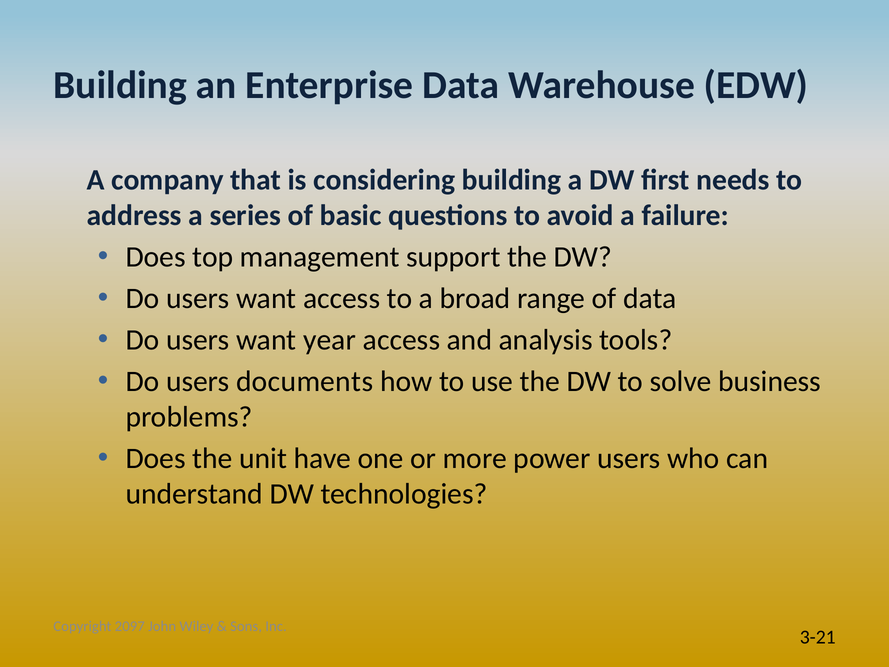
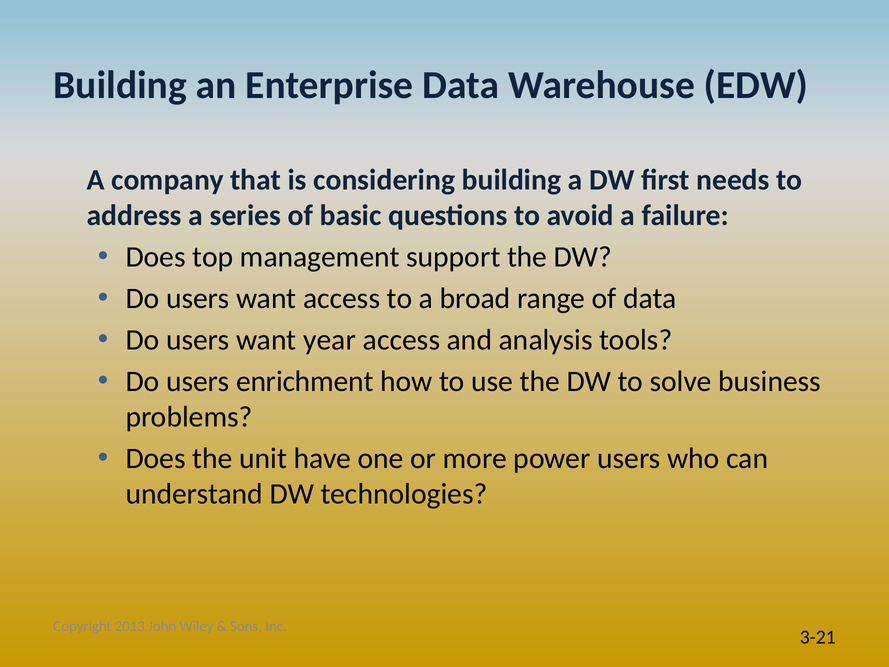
documents: documents -> enrichment (305, 381)
2097: 2097 -> 2013 (130, 626)
